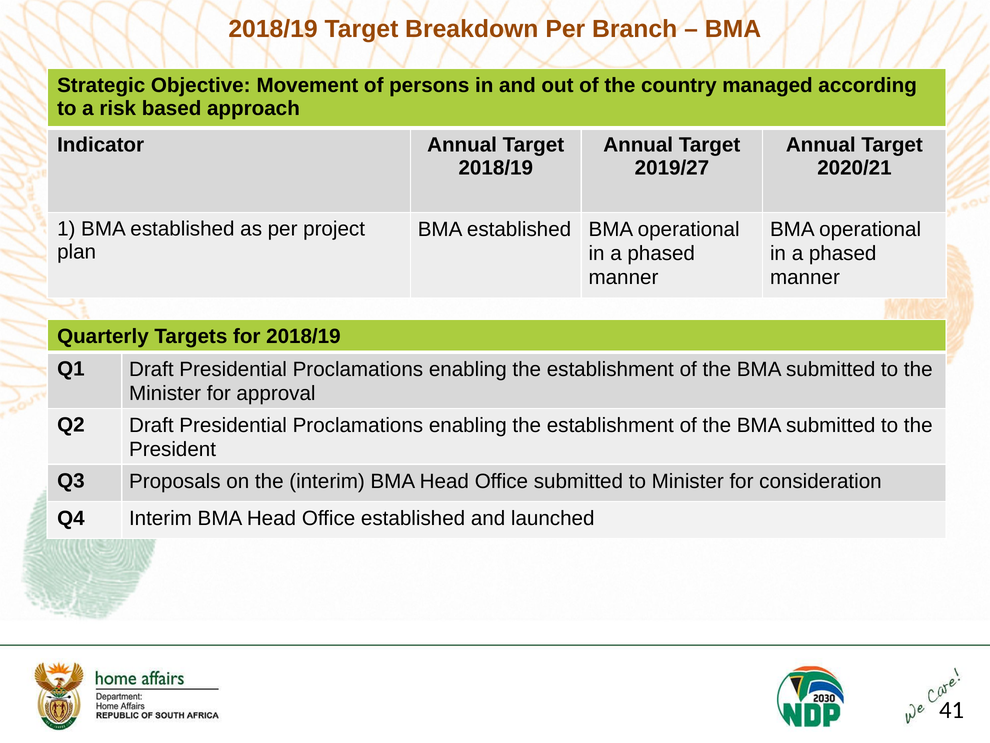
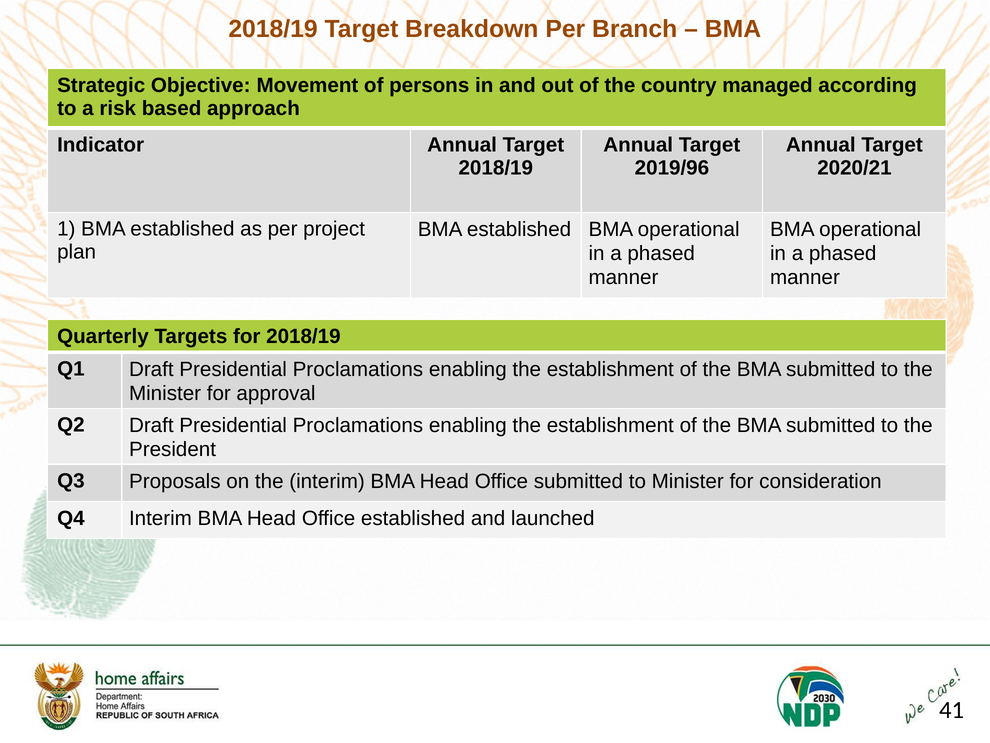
2019/27: 2019/27 -> 2019/96 (672, 168)
